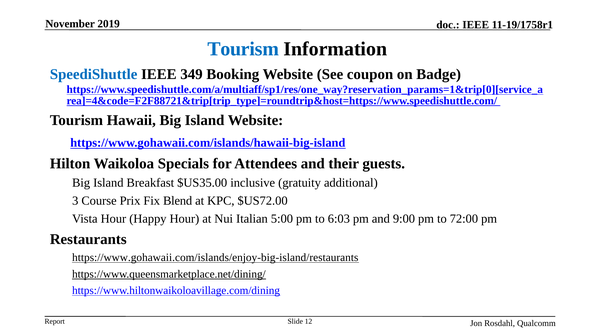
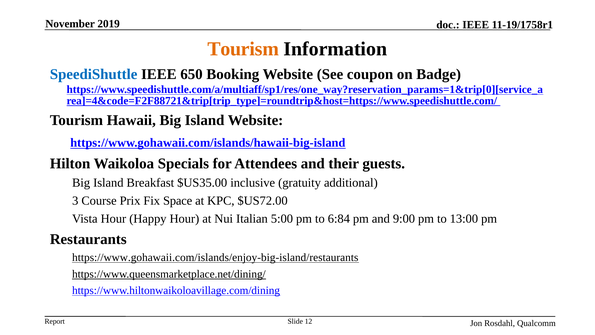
Tourism colour: blue -> orange (243, 49)
349: 349 -> 650 (192, 74)
Blend: Blend -> Space (178, 201)
6:03: 6:03 -> 6:84 (339, 219)
72:00: 72:00 -> 13:00 (464, 219)
